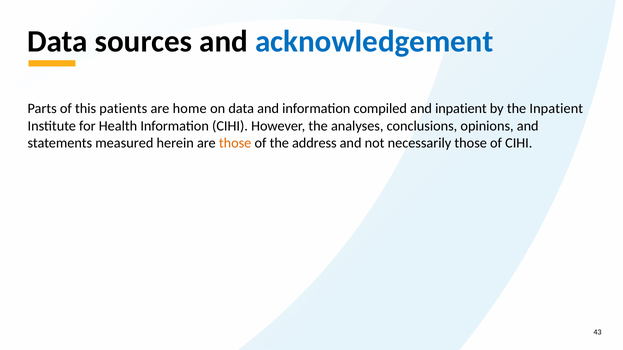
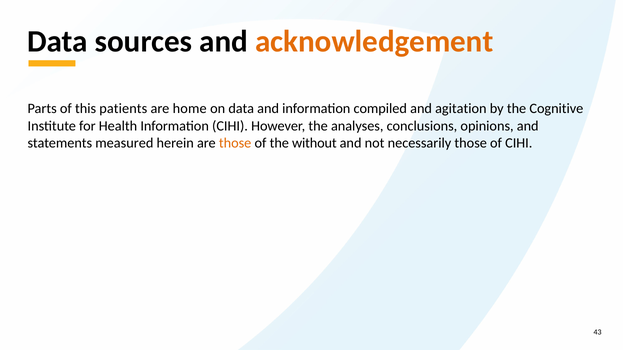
acknowledgement colour: blue -> orange (374, 42)
and inpatient: inpatient -> agitation (461, 109)
the Inpatient: Inpatient -> Cognitive (556, 109)
address: address -> without (314, 143)
